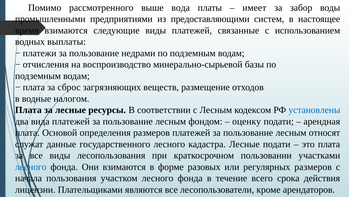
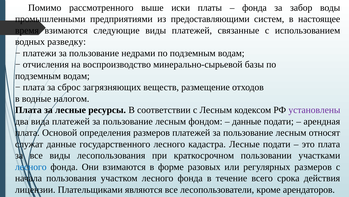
вода: вода -> иски (181, 8)
имеет: имеет -> фонда (254, 8)
выплаты: выплаты -> разведку (67, 42)
установлены colour: blue -> purple (314, 110)
оценку: оценку -> данные (247, 121)
